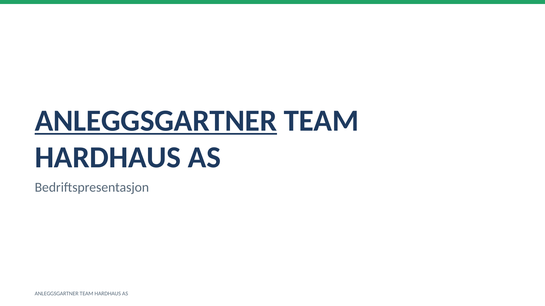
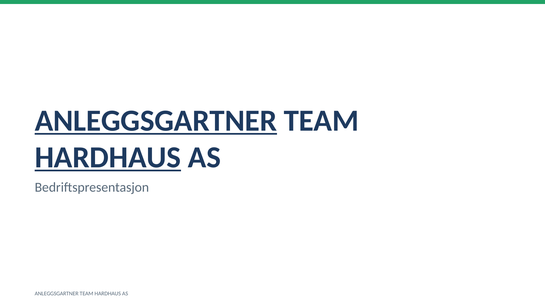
HARDHAUS underline: none -> present (108, 158)
